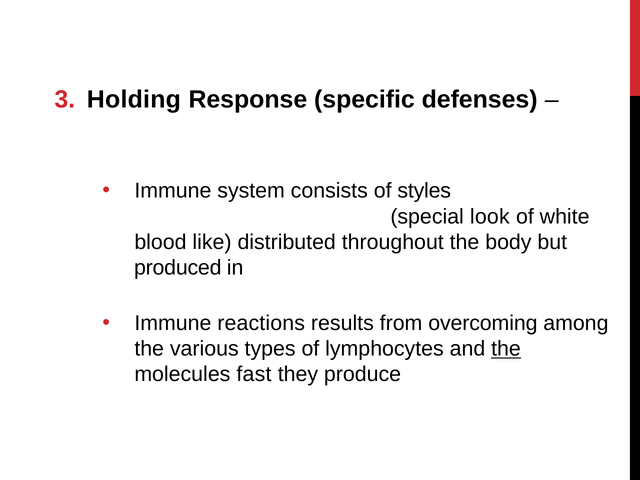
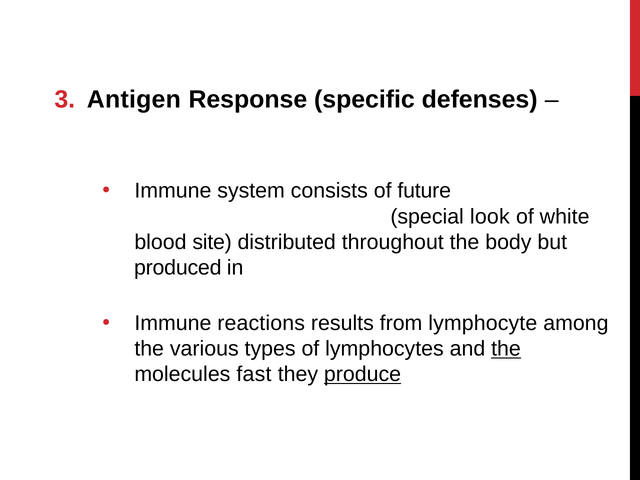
Holding: Holding -> Antigen (134, 99)
styles: styles -> future (424, 191)
like: like -> site (212, 242)
overcoming: overcoming -> lymphocyte (483, 323)
produce underline: none -> present (363, 374)
